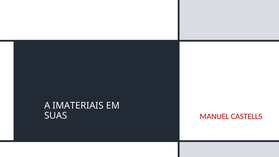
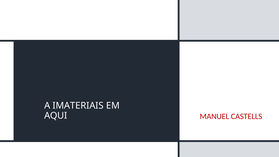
SUAS: SUAS -> AQUI (56, 116)
